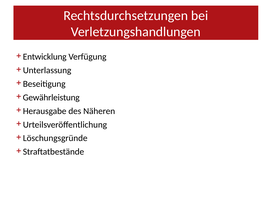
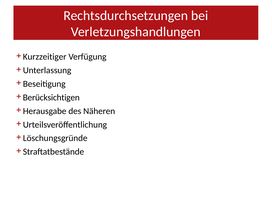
Entwicklung: Entwicklung -> Kurzzeitiger (45, 57)
Gewährleistung: Gewährleistung -> Berücksichtigen (51, 97)
